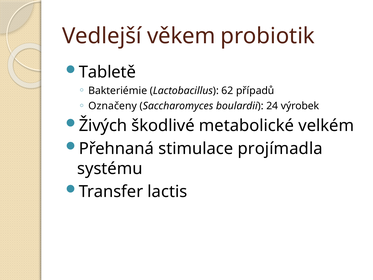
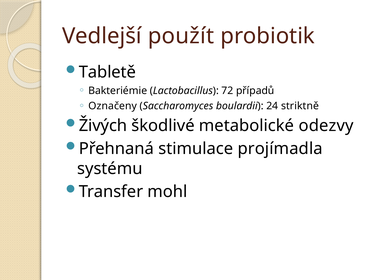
věkem: věkem -> použít (181, 36)
62: 62 -> 72 (227, 91)
výrobek: výrobek -> striktně (300, 106)
velkém: velkém -> odezvy (326, 126)
lactis: lactis -> mohl (167, 192)
